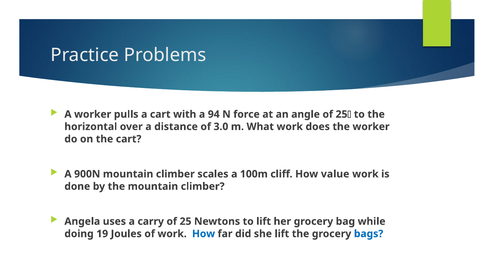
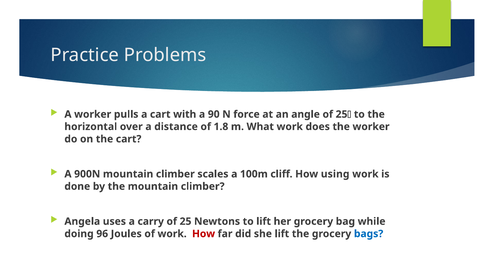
94: 94 -> 90 (214, 114)
3.0: 3.0 -> 1.8 (221, 127)
value: value -> using (335, 174)
19: 19 -> 96 (102, 234)
How colour: blue -> red (204, 234)
